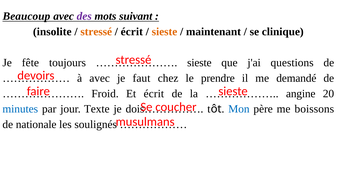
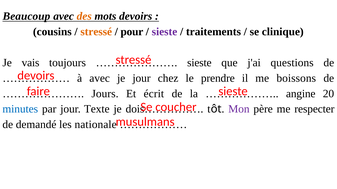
des colour: purple -> orange (84, 16)
mots suivant: suivant -> devoirs (136, 16)
insolite: insolite -> cousins (52, 32)
écrit: écrit -> pour (132, 32)
sieste colour: orange -> purple (164, 32)
maintenant: maintenant -> traitements (214, 32)
fête: fête -> vais (31, 63)
je faut: faut -> jour (142, 78)
demandé: demandé -> boissons (296, 78)
Froid: Froid -> Jours (105, 94)
Mon colour: blue -> purple (239, 109)
boissons: boissons -> respecter (314, 109)
nationale: nationale -> demandé (36, 125)
soulignés: soulignés -> nationale (96, 125)
